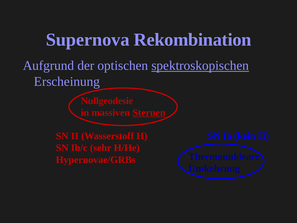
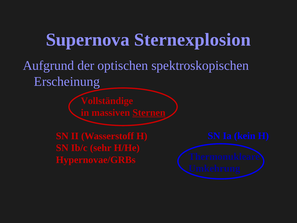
Rekombination: Rekombination -> Sternexplosion (192, 40)
spektroskopischen underline: present -> none (200, 66)
Nullgeodesie: Nullgeodesie -> Vollständige (107, 101)
